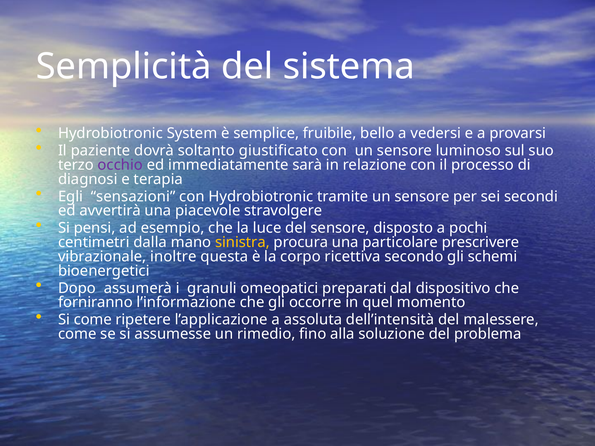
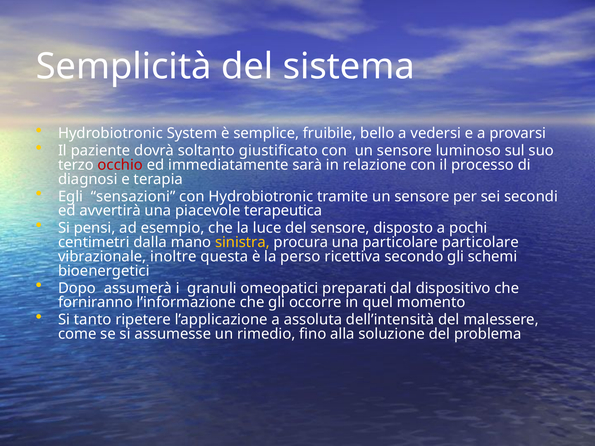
occhio colour: purple -> red (120, 165)
stravolgere: stravolgere -> terapeutica (283, 211)
particolare prescrivere: prescrivere -> particolare (480, 242)
corpo: corpo -> perso (300, 257)
Si come: come -> tanto (93, 320)
